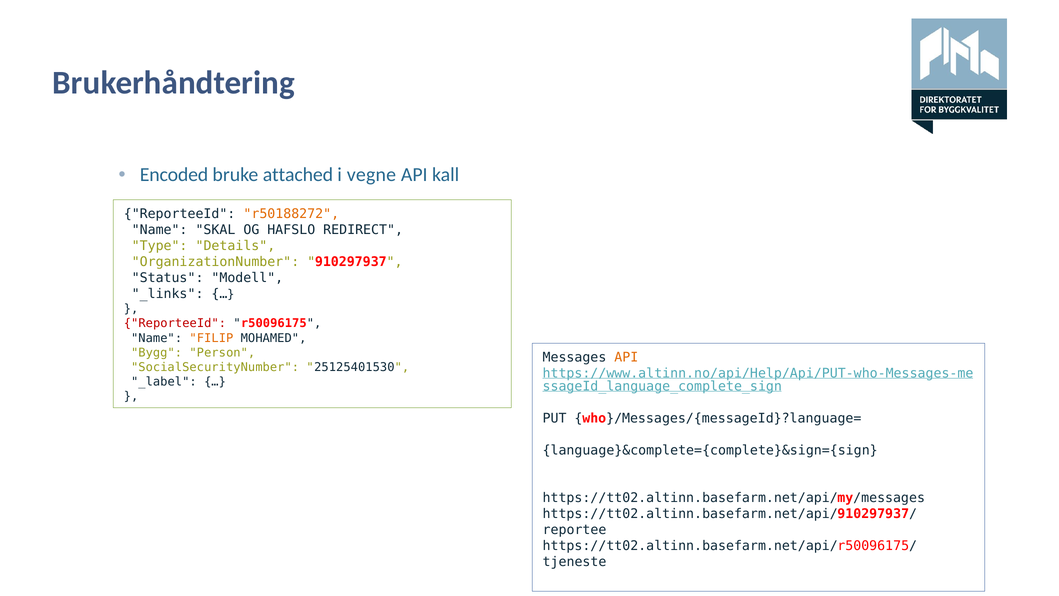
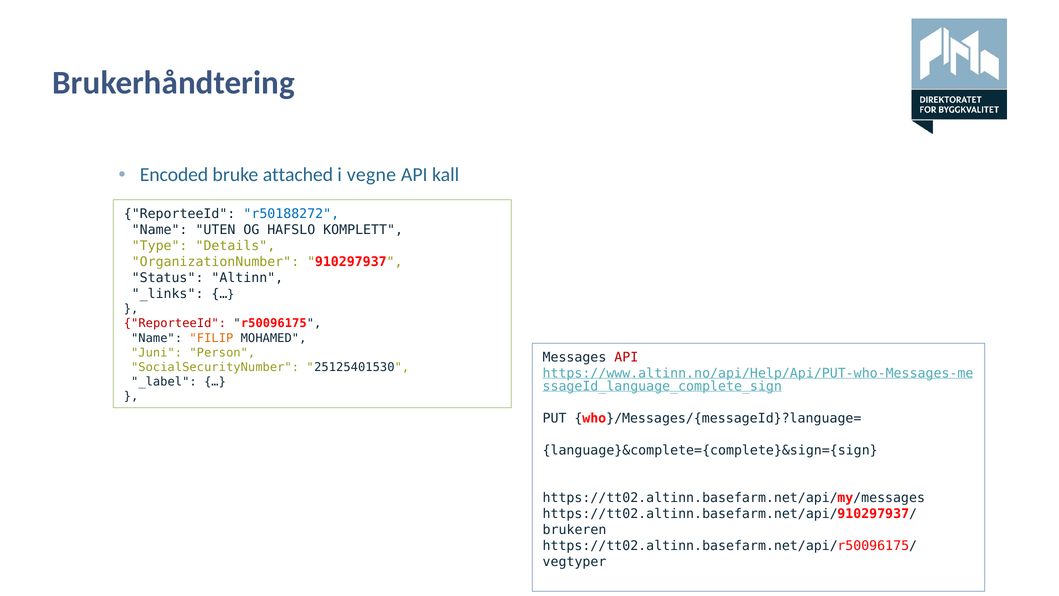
r50188272 colour: orange -> blue (291, 214)
SKAL: SKAL -> UTEN (215, 230)
REDIRECT: REDIRECT -> KOMPLETT (363, 230)
Modell: Modell -> Altinn (247, 278)
Bygg: Bygg -> Juni (157, 352)
API colour: orange -> red (626, 357)
reportee: reportee -> brukeren (575, 530)
tjeneste: tjeneste -> vegtyper (575, 561)
